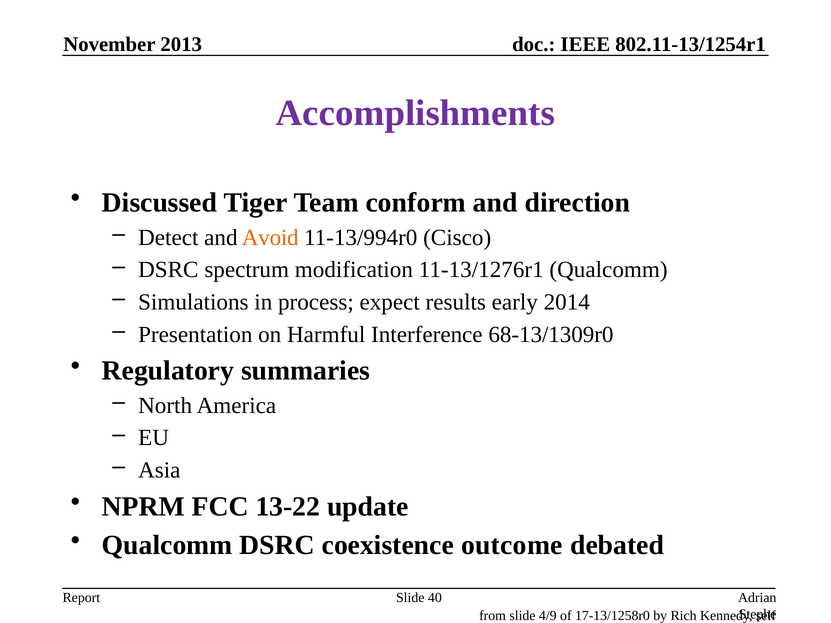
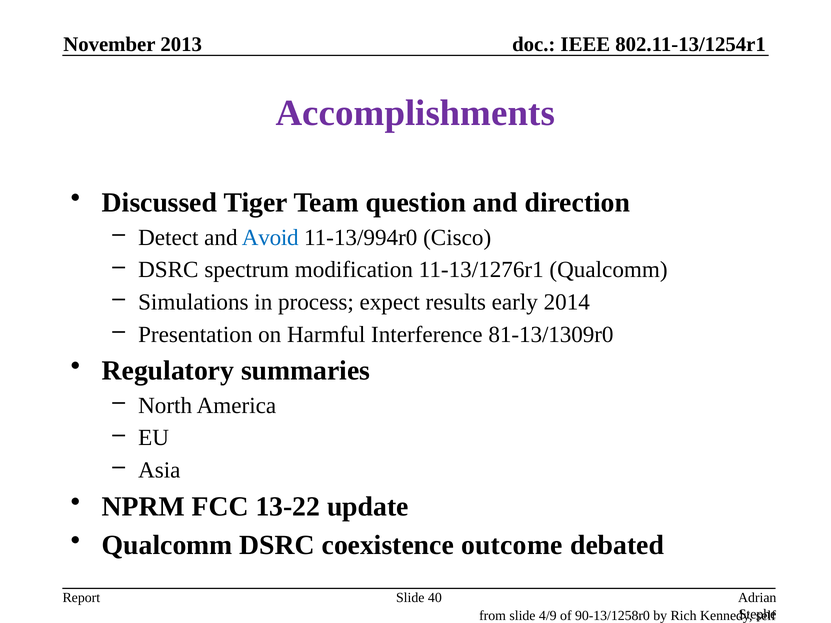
conform: conform -> question (416, 203)
Avoid colour: orange -> blue (270, 238)
68-13/1309r0: 68-13/1309r0 -> 81-13/1309r0 (551, 335)
17-13/1258r0: 17-13/1258r0 -> 90-13/1258r0 (612, 616)
